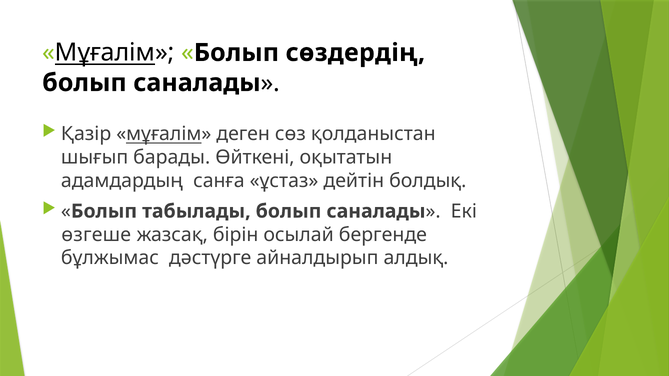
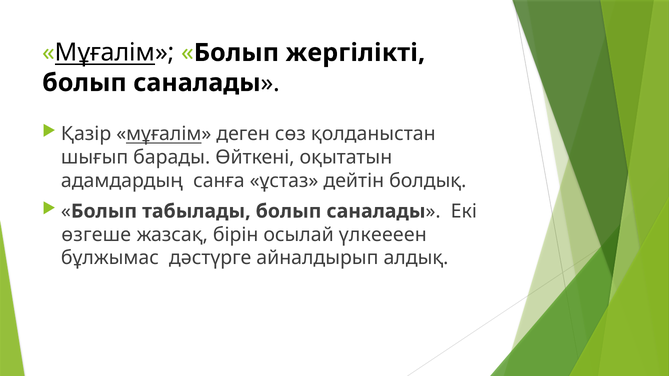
сөздердің: сөздердің -> жергілікті (355, 53)
бергенде: бергенде -> үлкеееен (383, 235)
